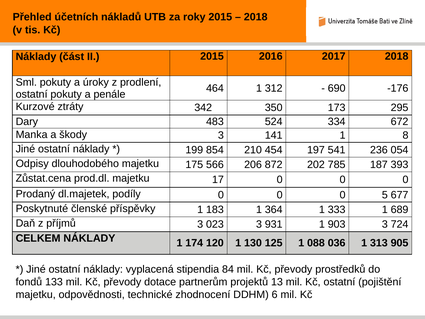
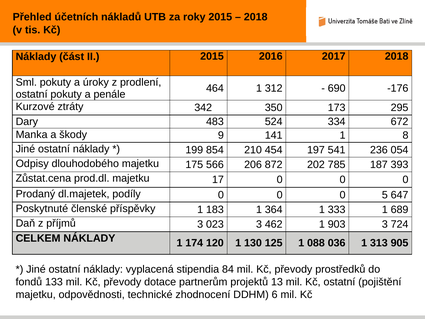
škody 3: 3 -> 9 (221, 135)
677: 677 -> 647 (400, 195)
931: 931 -> 462 (274, 224)
